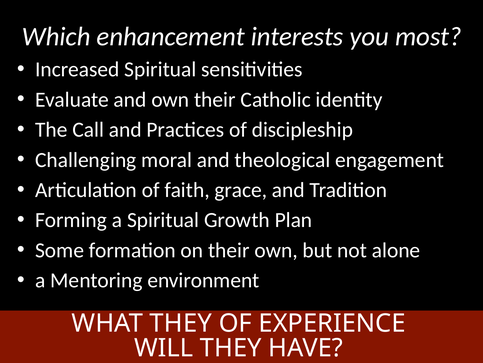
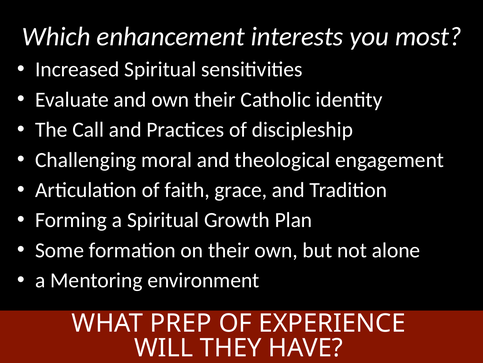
WHAT THEY: THEY -> PREP (181, 323)
